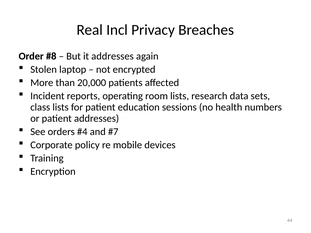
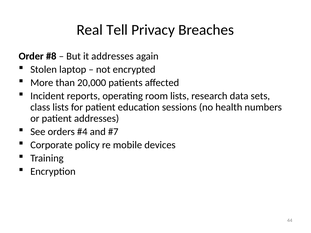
Incl: Incl -> Tell (117, 30)
